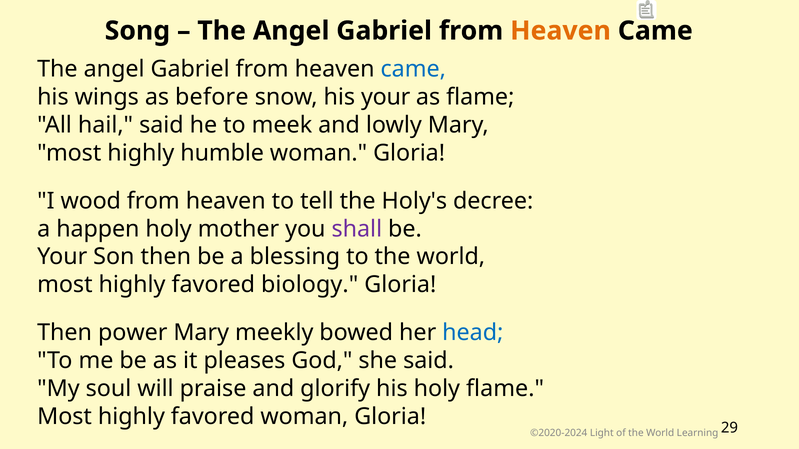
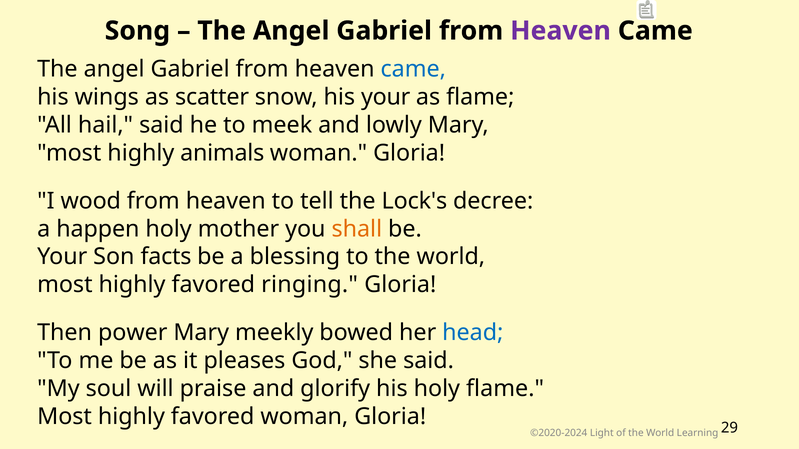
Heaven colour: orange -> purple (561, 31)
before: before -> scatter (212, 97)
humble: humble -> animals (222, 153)
Holy's: Holy's -> Lock's (414, 201)
shall colour: purple -> orange (357, 229)
Son then: then -> facts (166, 257)
biology: biology -> ringing (310, 285)
